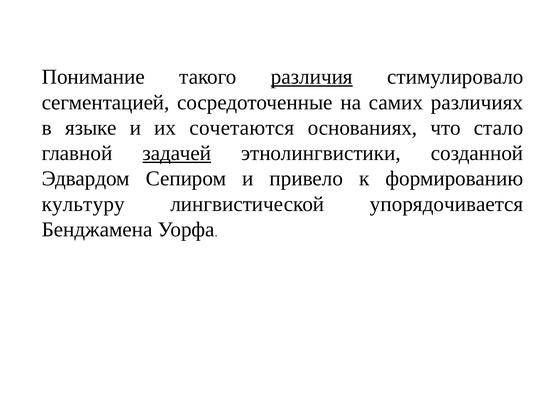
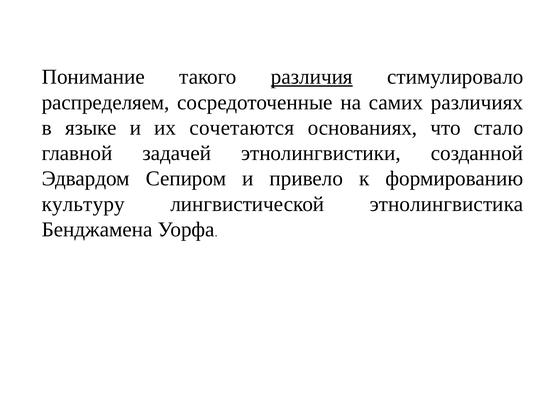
сегментацией: сегментацией -> распределяем (106, 102)
задачей underline: present -> none (177, 153)
упорядочивается: упорядочивается -> этнолингвистика (447, 204)
